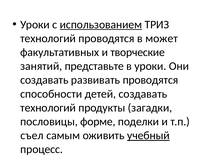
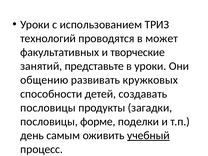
использованием underline: present -> none (101, 25)
создавать: создавать -> общению (44, 80)
развивать проводятся: проводятся -> кружковых (150, 80)
технологий: технологий -> пословицы (48, 108)
съел: съел -> день (32, 135)
